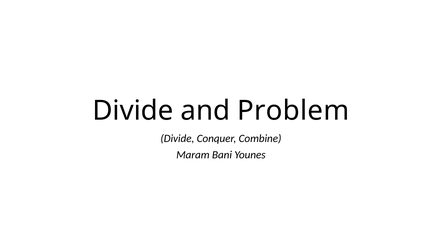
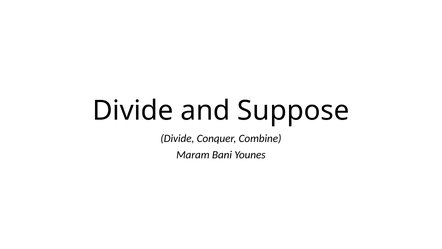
Problem: Problem -> Suppose (293, 110)
